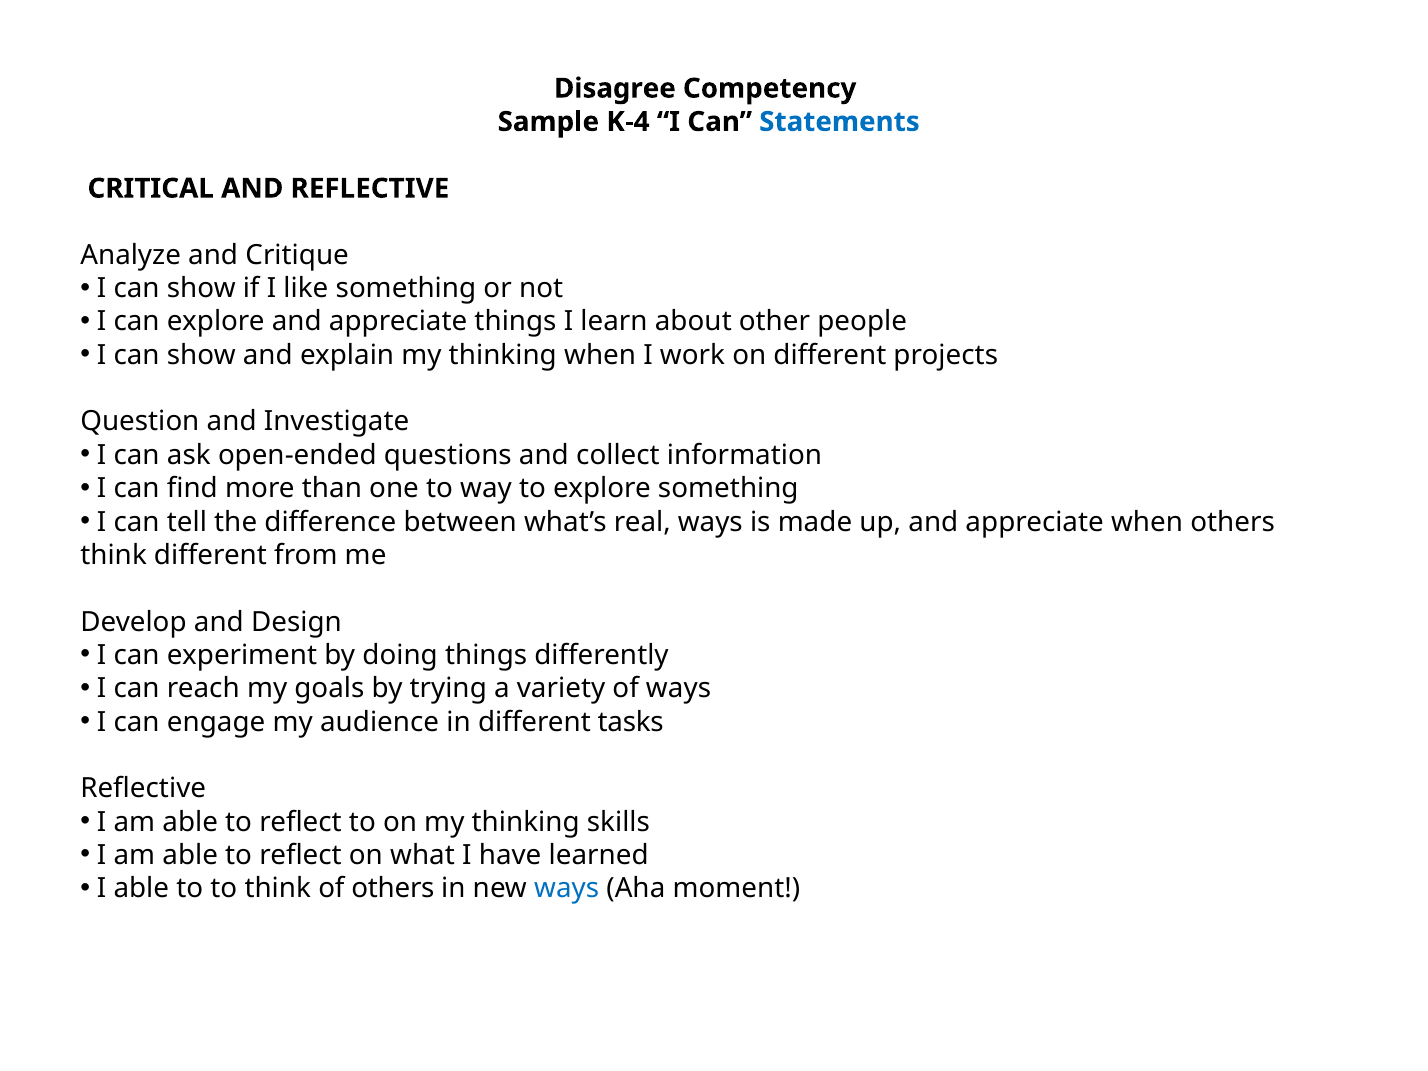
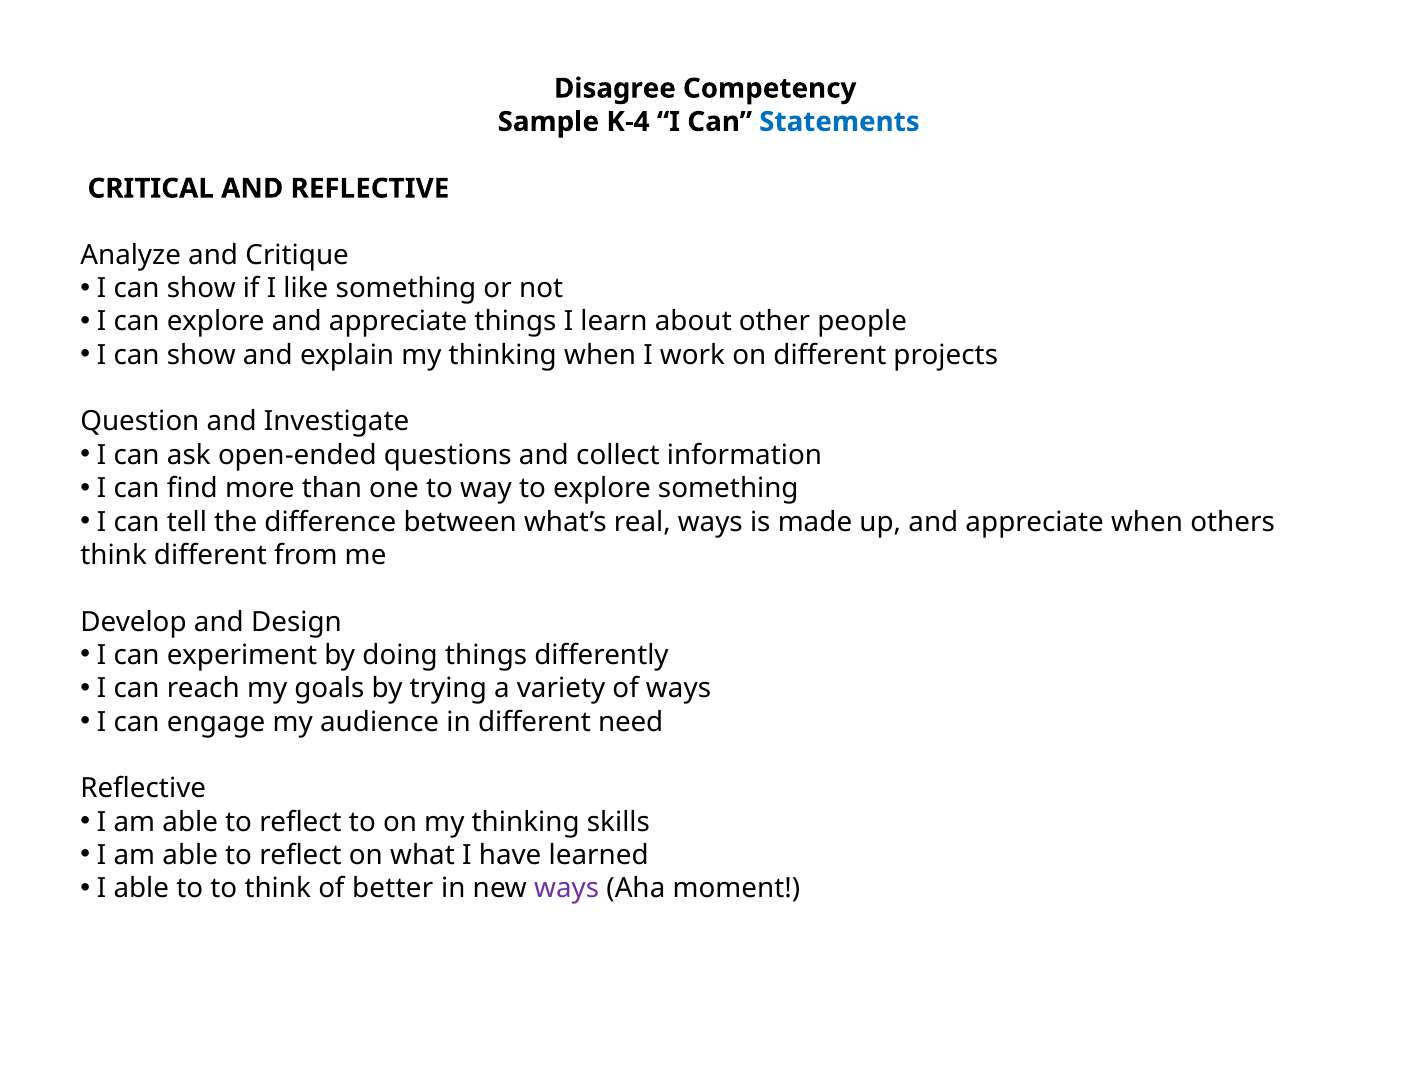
tasks: tasks -> need (631, 722)
of others: others -> better (393, 889)
ways colour: blue -> purple (567, 889)
